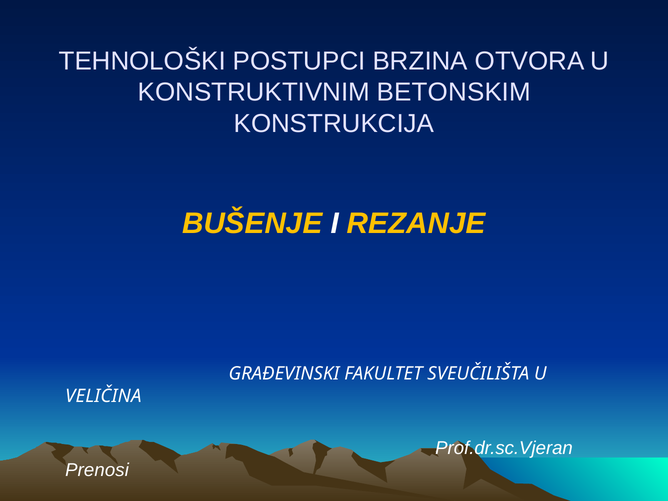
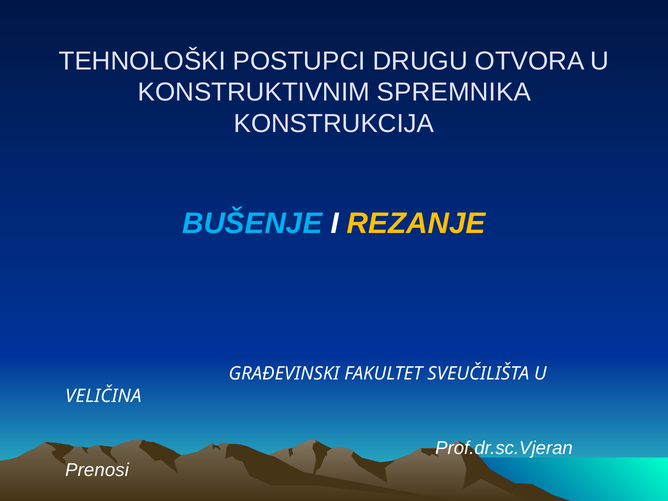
BRZINA: BRZINA -> DRUGU (420, 61)
BETONSKIM: BETONSKIM -> SPREMNIKA (454, 92)
BUŠENJE colour: yellow -> light blue (252, 223)
